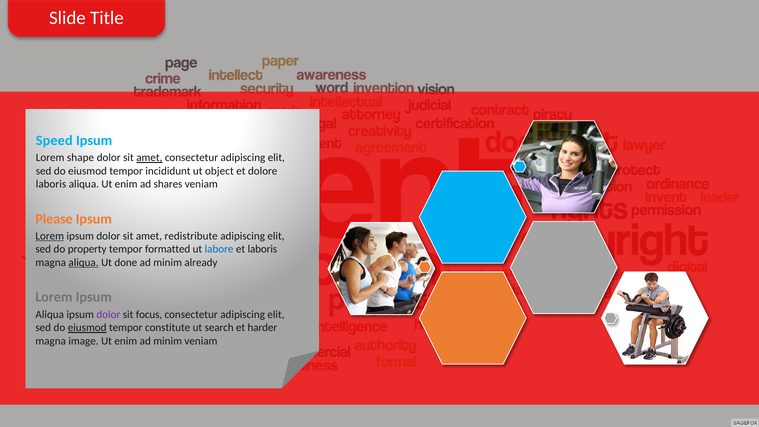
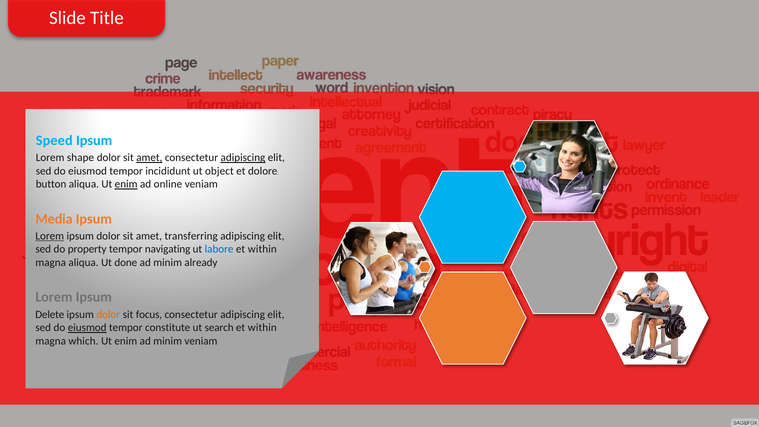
adipiscing underline: none -> present (243, 158)
laboris: laboris -> button (51, 184)
enim underline: none -> present (126, 184)
shares: shares -> online (168, 184)
Please: Please -> Media (54, 219)
redistribute: redistribute -> transferring (191, 236)
formatted: formatted -> navigating (168, 249)
laboris: laboris -> within (262, 249)
aliqua underline: present -> none (84, 263)
Aliqua: Aliqua -> Delete (50, 314)
dolor colour: purple -> orange (108, 314)
harder: harder -> within (262, 328)
image: image -> which (83, 341)
